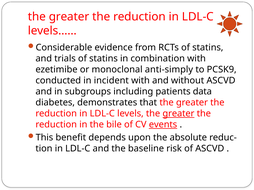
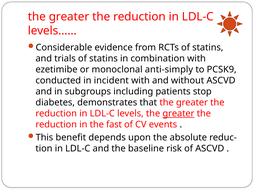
data: data -> stop (202, 92)
bile: bile -> fast (114, 125)
events underline: present -> none (163, 125)
